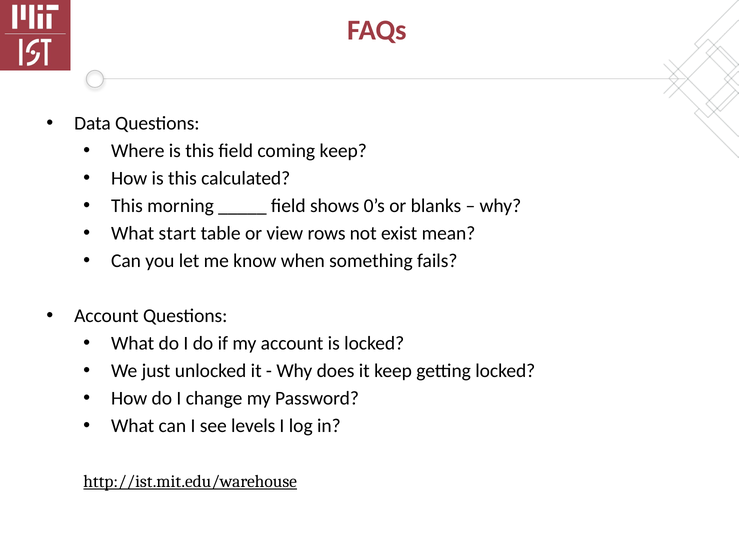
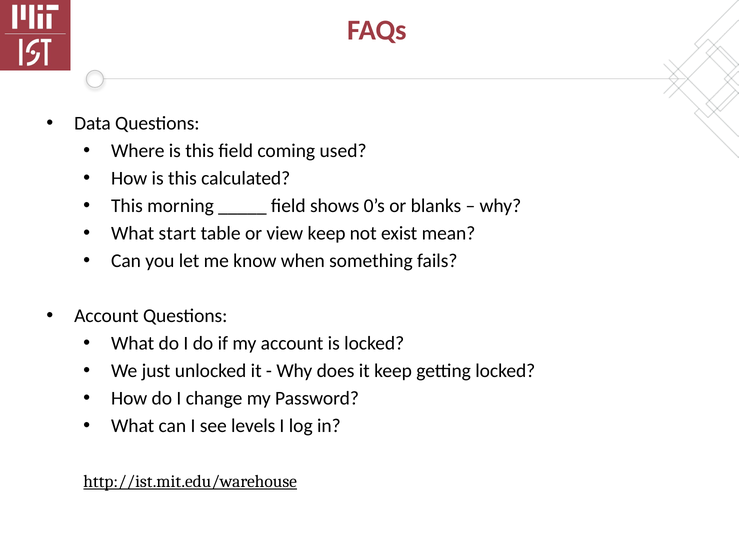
coming keep: keep -> used (343, 151)
view rows: rows -> keep (327, 234)
